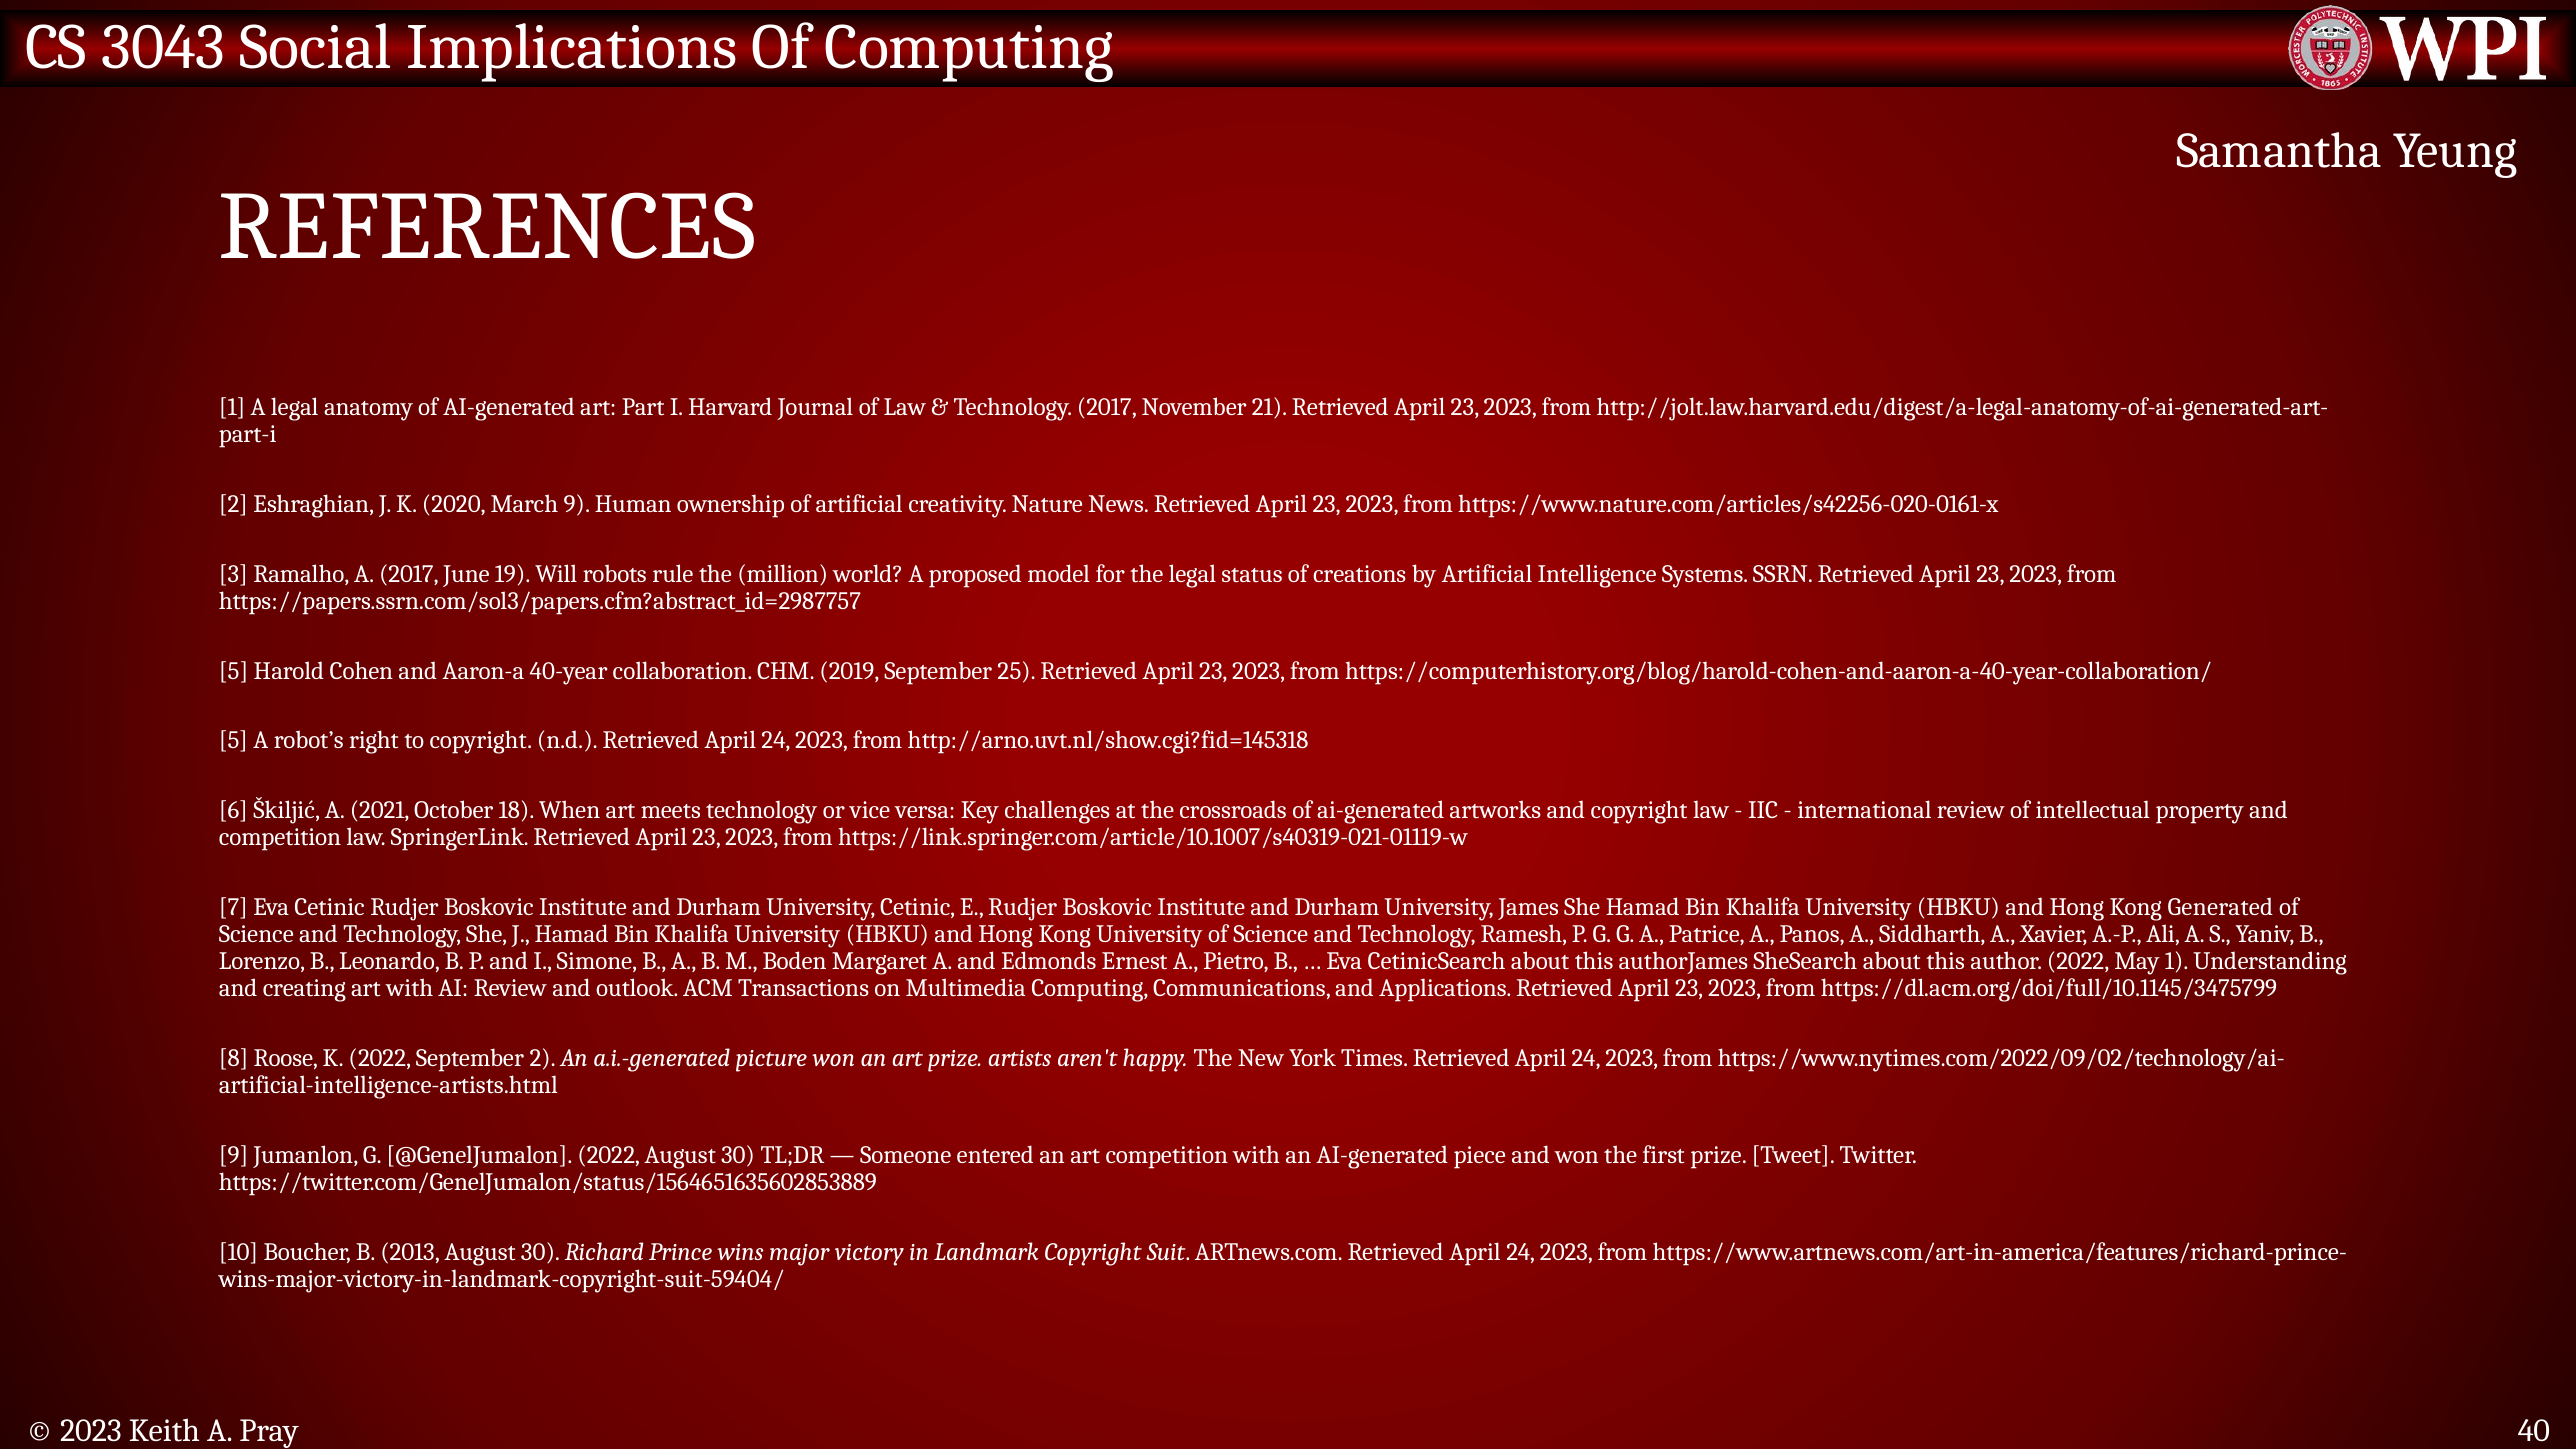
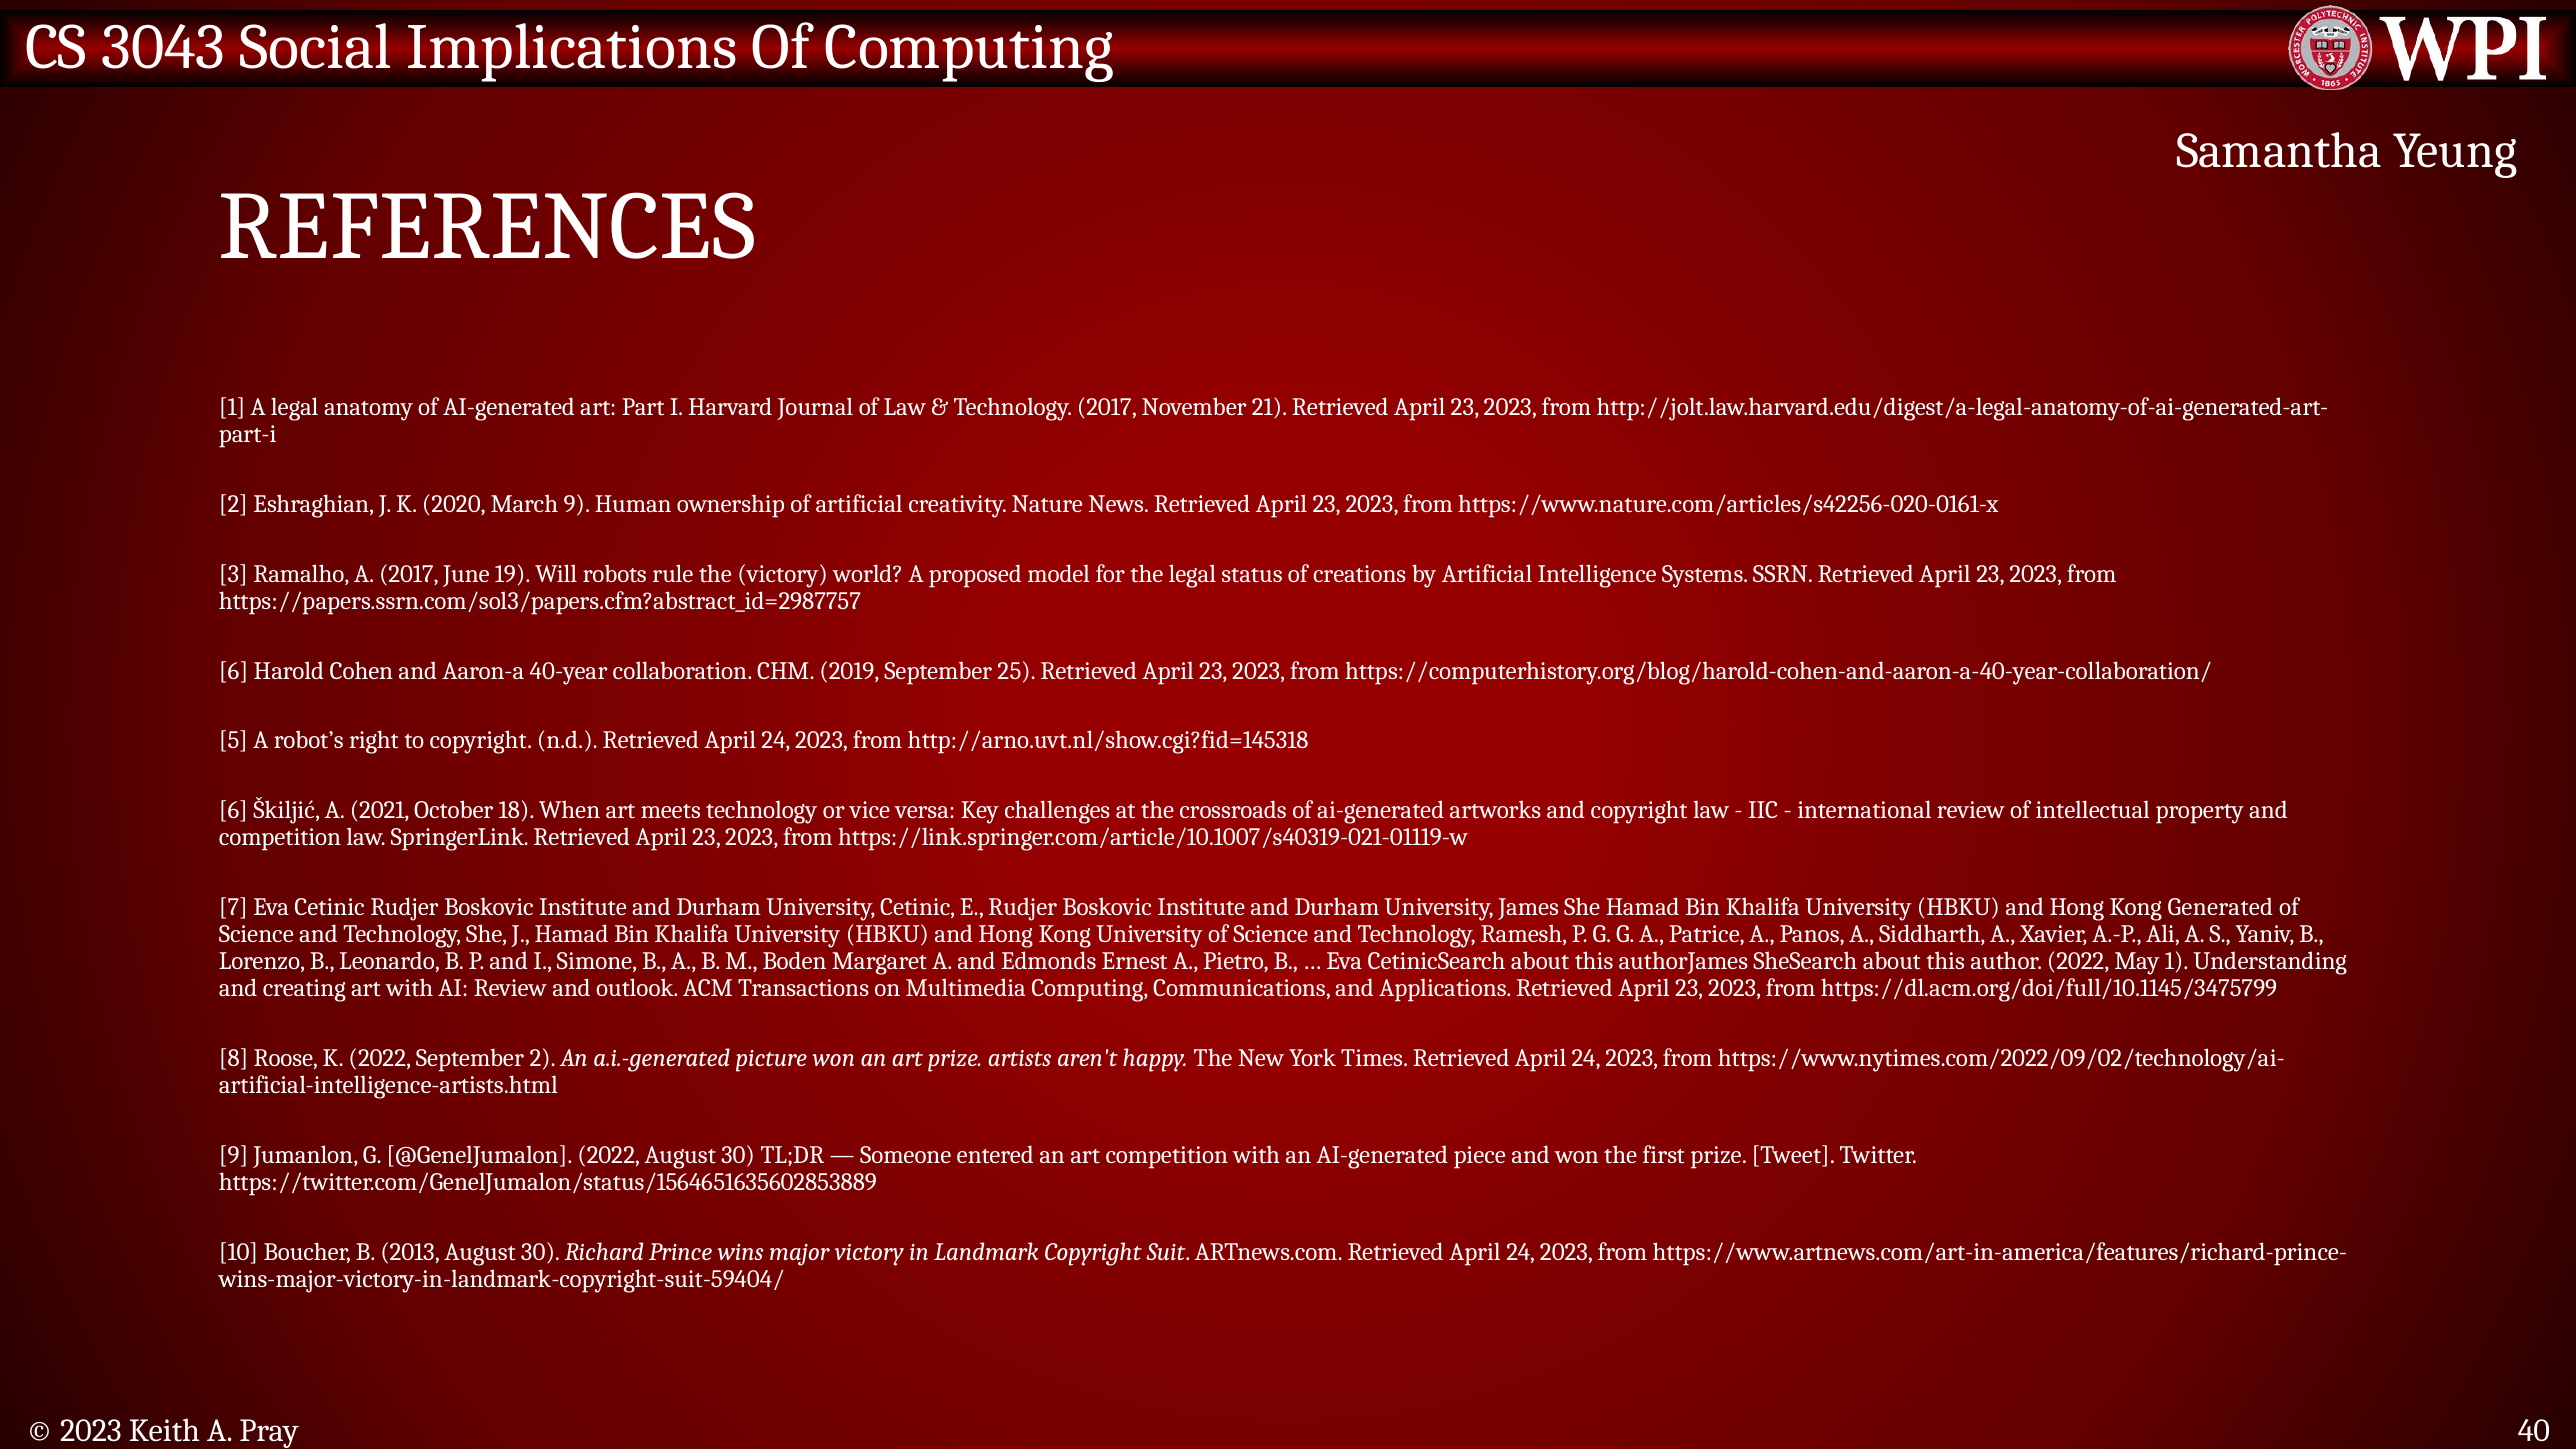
the million: million -> victory (783, 574)
5: 5 -> 6 (234, 671)
